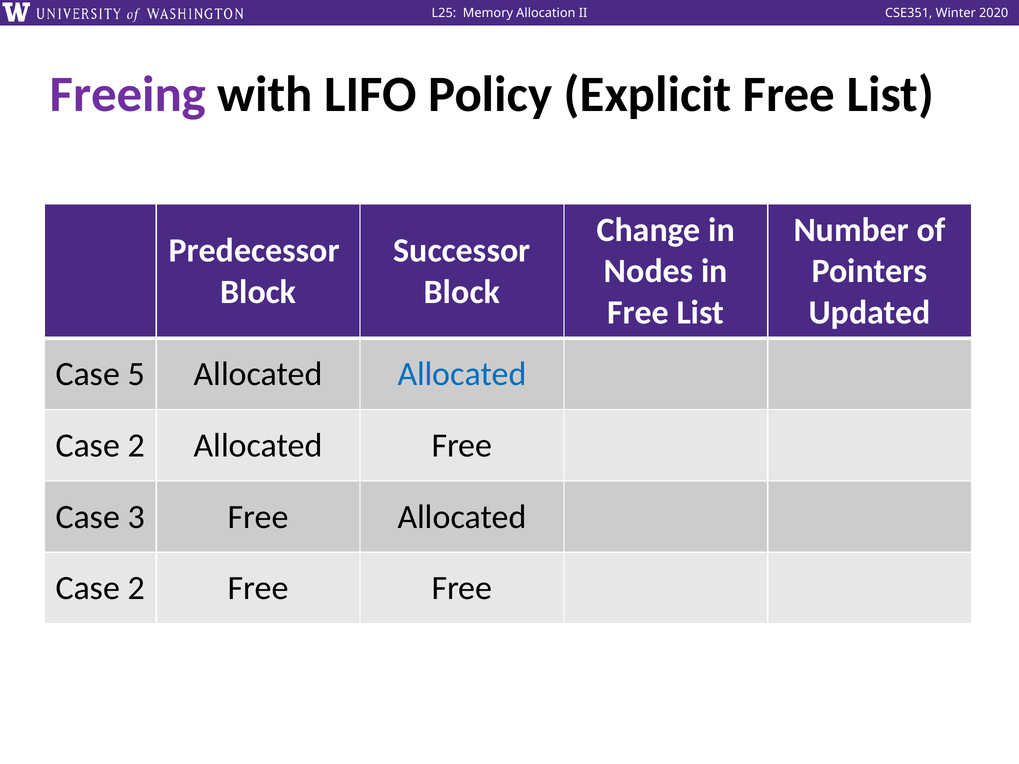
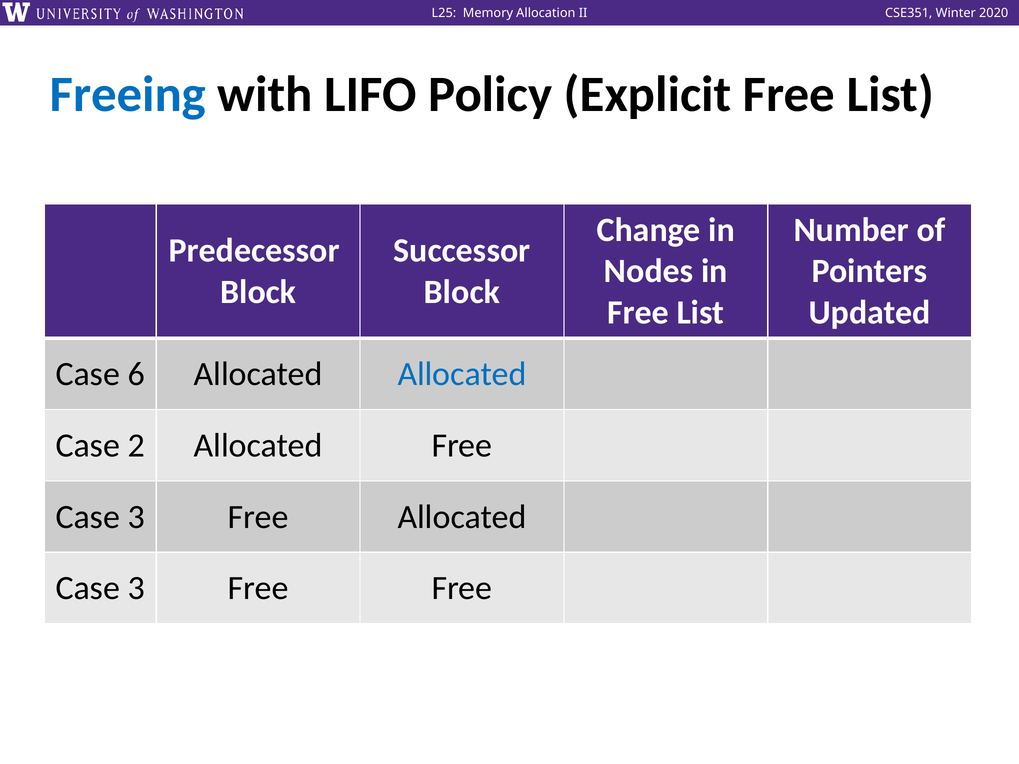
Freeing colour: purple -> blue (128, 95)
5: 5 -> 6 (136, 374)
2: 2 -> 3 (136, 588)
